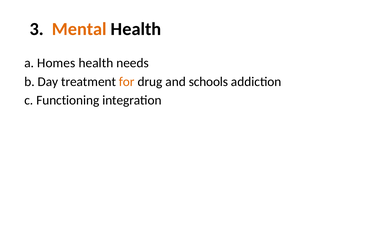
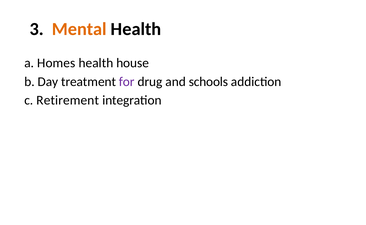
needs: needs -> house (133, 63)
for colour: orange -> purple (127, 82)
Functioning: Functioning -> Retirement (68, 100)
